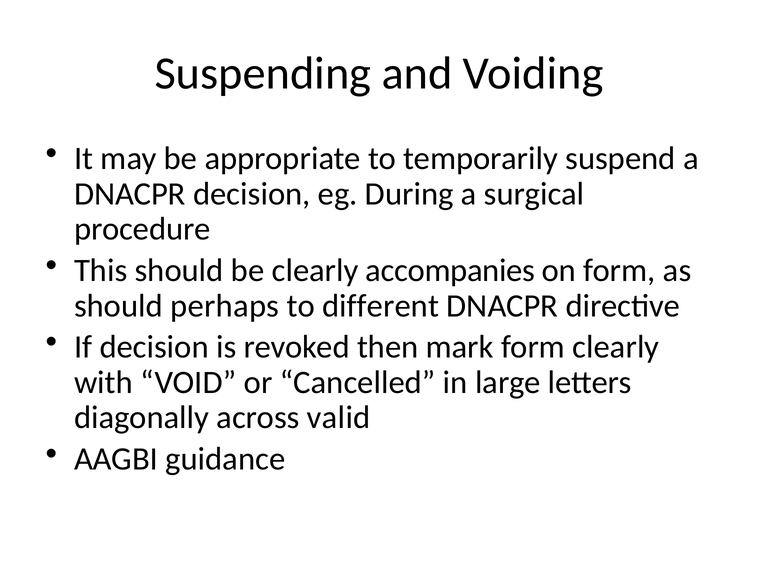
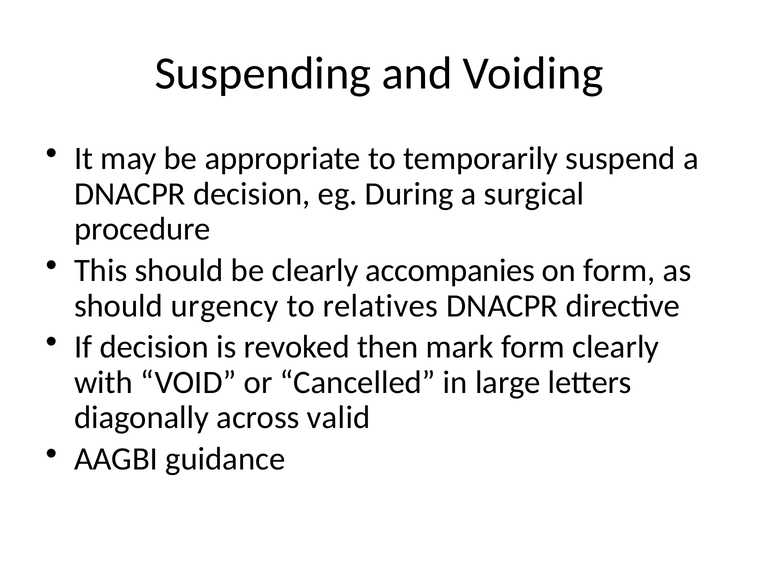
perhaps: perhaps -> urgency (225, 306)
different: different -> relatives (380, 306)
